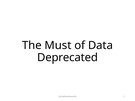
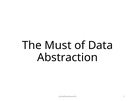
Deprecated: Deprecated -> Abstraction (67, 58)
